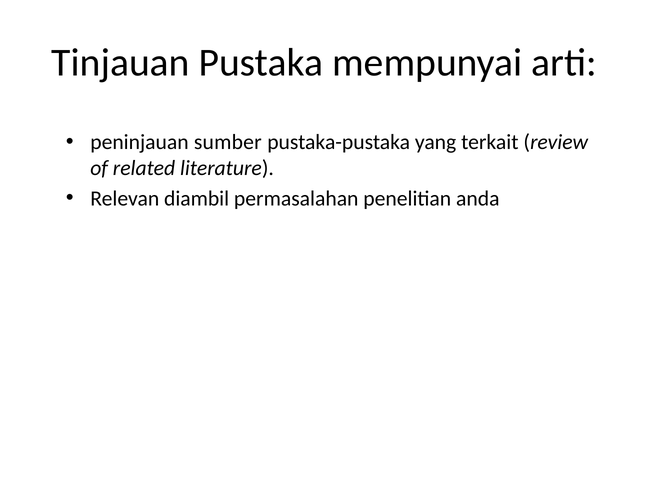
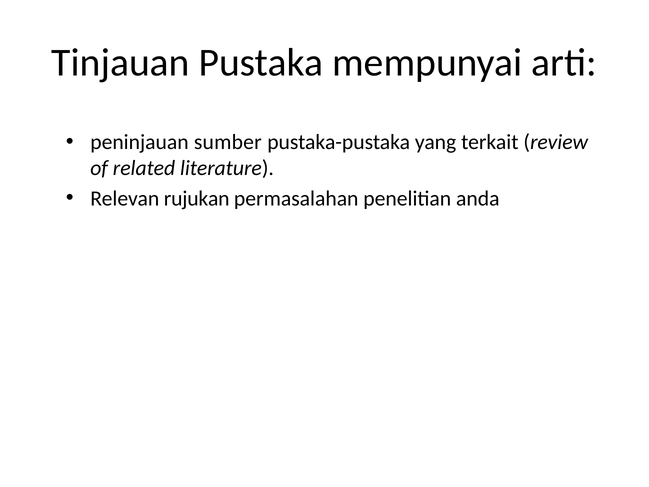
diambil: diambil -> rujukan (197, 198)
